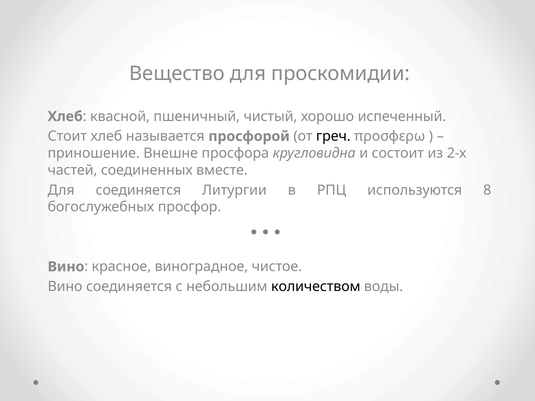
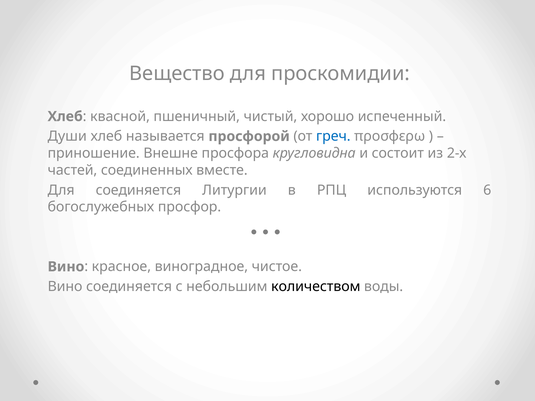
Стоит: Стоит -> Души (67, 136)
греч colour: black -> blue (333, 136)
8: 8 -> 6 (487, 190)
